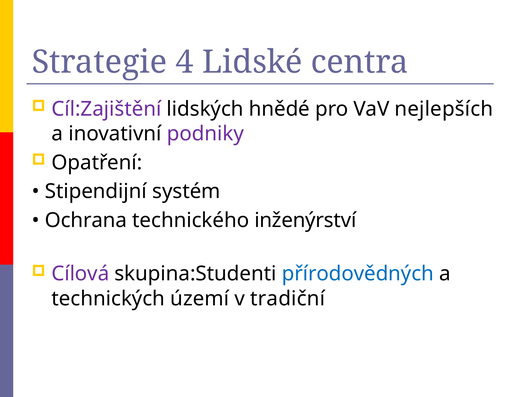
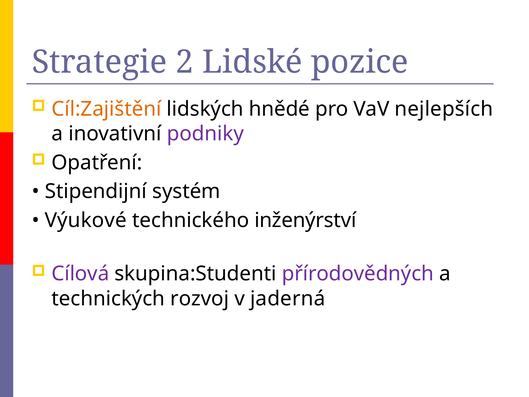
4: 4 -> 2 (185, 62)
centra: centra -> pozice (360, 62)
Cíl:Zajištění colour: purple -> orange (106, 109)
Ochrana: Ochrana -> Výukové (86, 220)
přírodovědných colour: blue -> purple (358, 274)
území: území -> rozvoj (200, 298)
tradiční: tradiční -> jaderná (288, 298)
